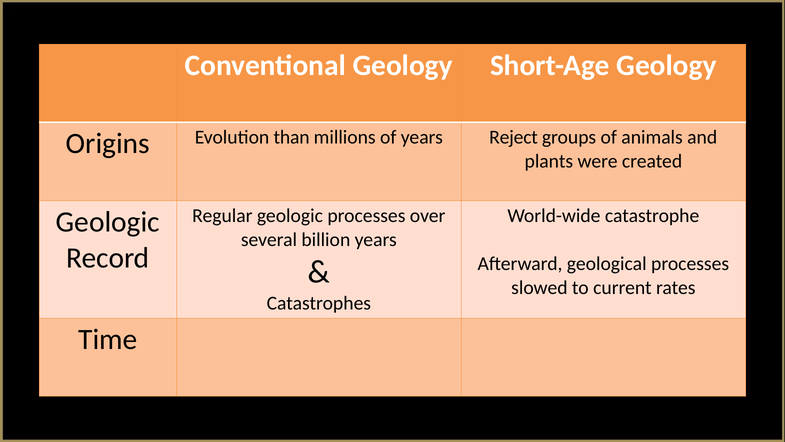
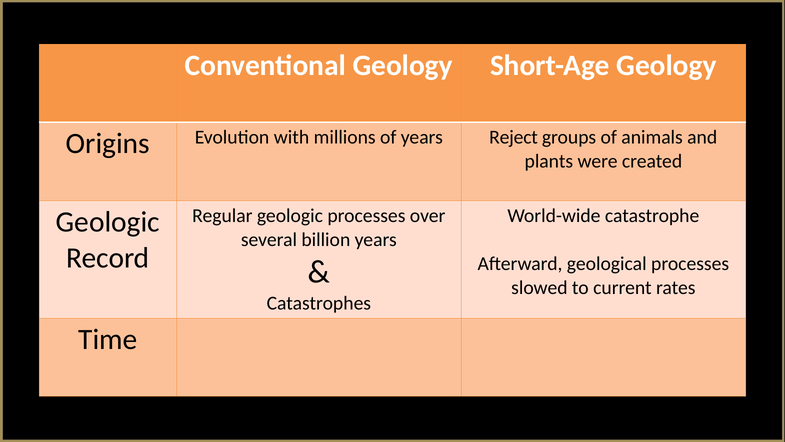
than: than -> with (291, 137)
